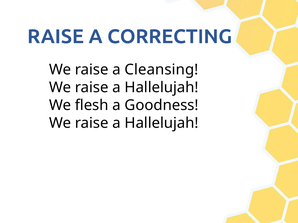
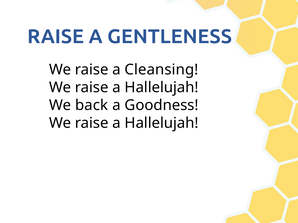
CORRECTING: CORRECTING -> GENTLENESS (170, 37)
flesh: flesh -> back (92, 105)
